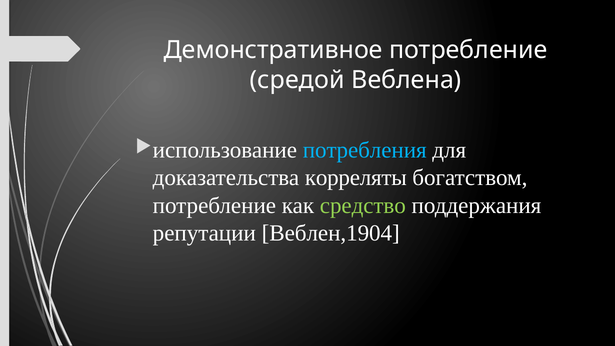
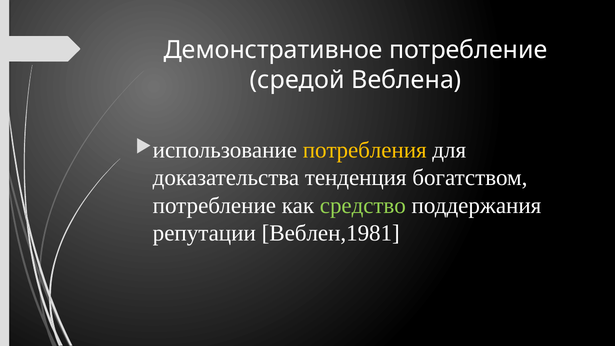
потребления colour: light blue -> yellow (365, 150)
корреляты: корреляты -> тенденция (356, 178)
Веблен,1904: Веблен,1904 -> Веблен,1981 (331, 233)
